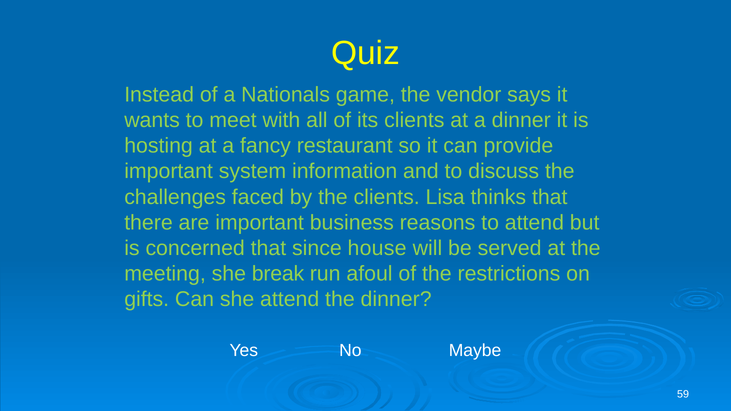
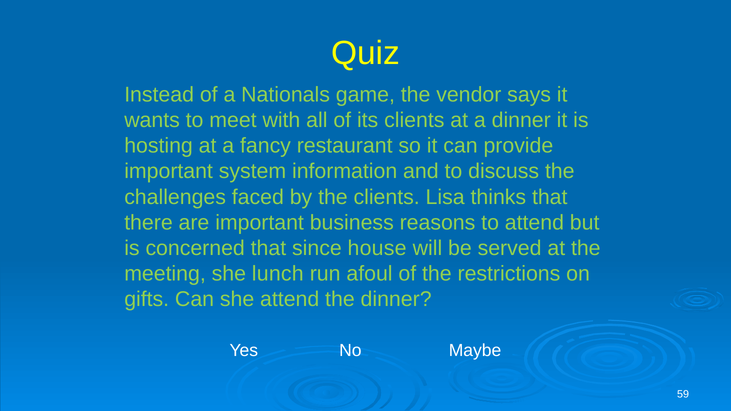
break: break -> lunch (278, 274)
